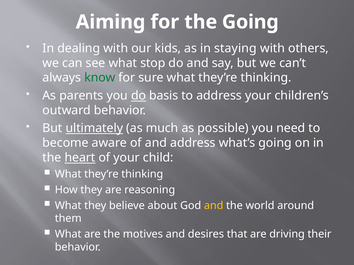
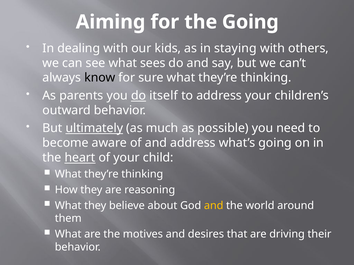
stop: stop -> sees (153, 63)
know colour: green -> black (100, 78)
basis: basis -> itself (164, 96)
